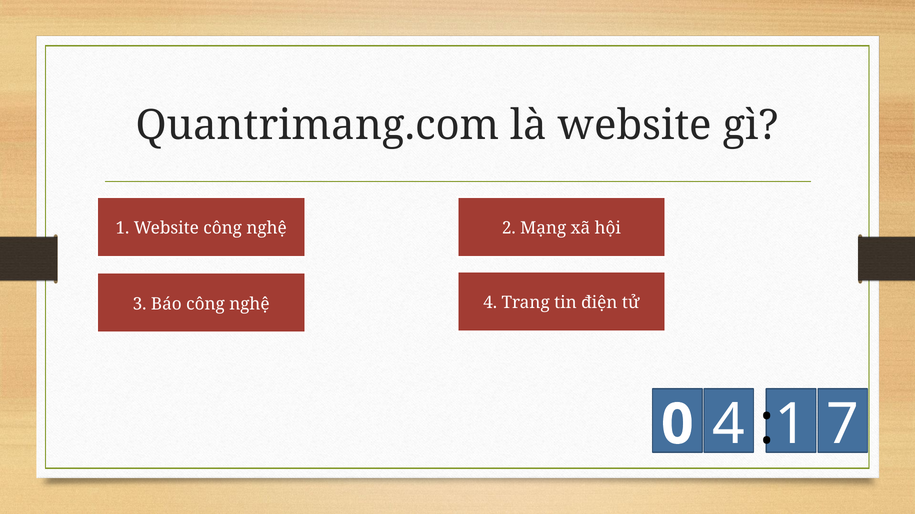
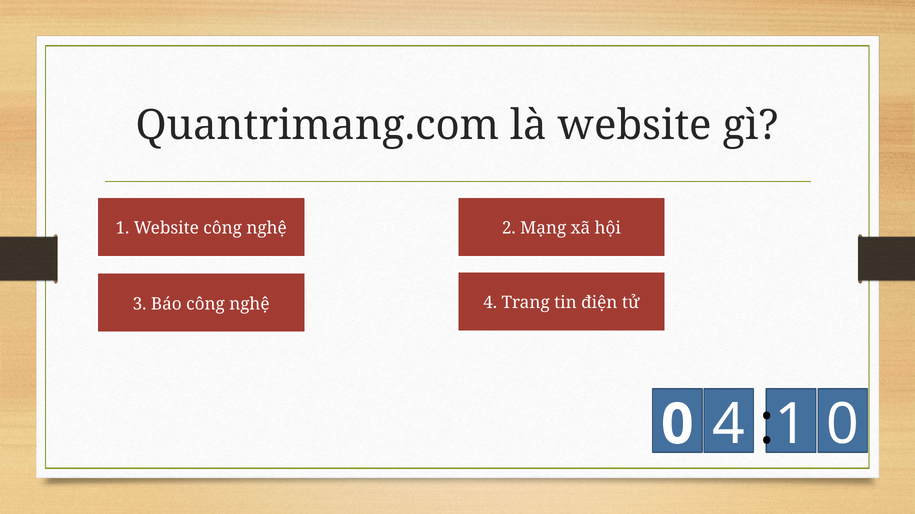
4 7: 7 -> 0 (843, 425)
